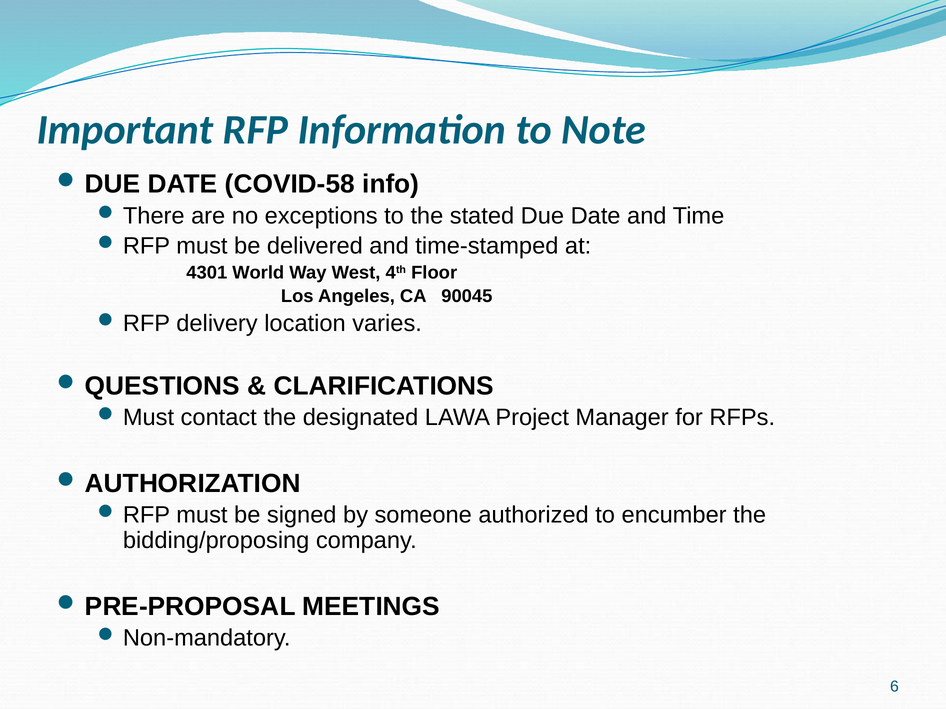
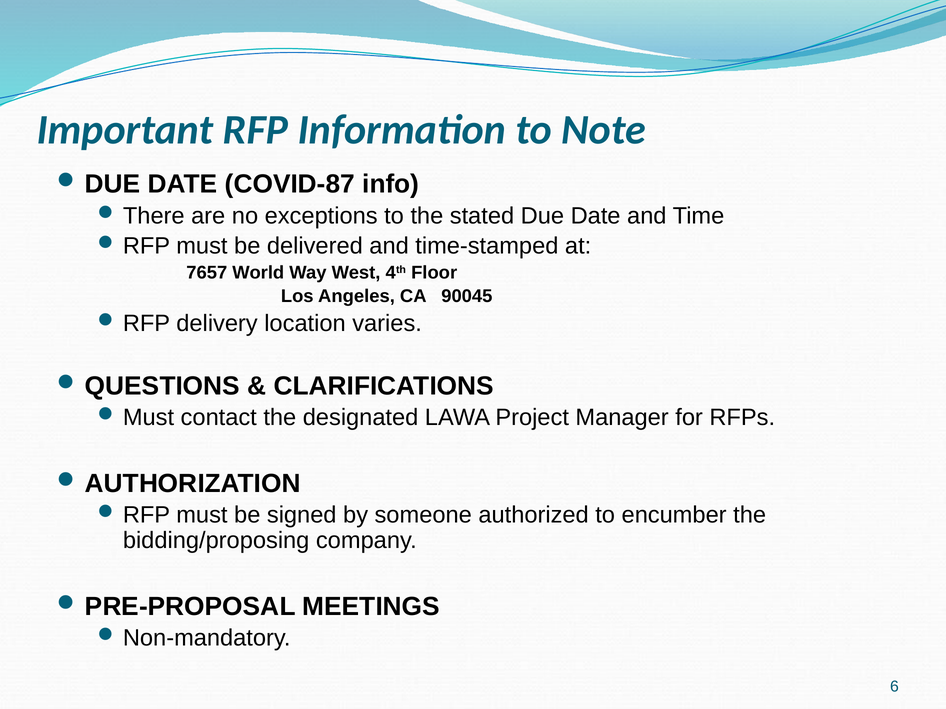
COVID-58: COVID-58 -> COVID-87 (290, 184)
4301: 4301 -> 7657 (207, 273)
